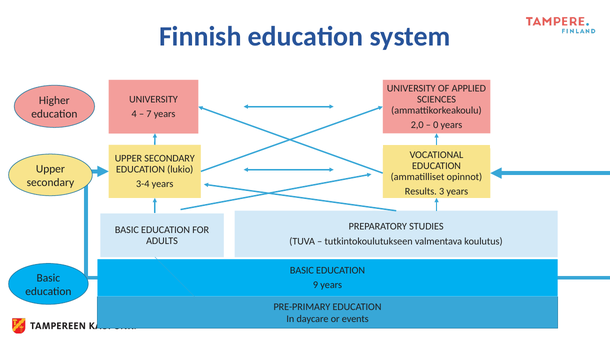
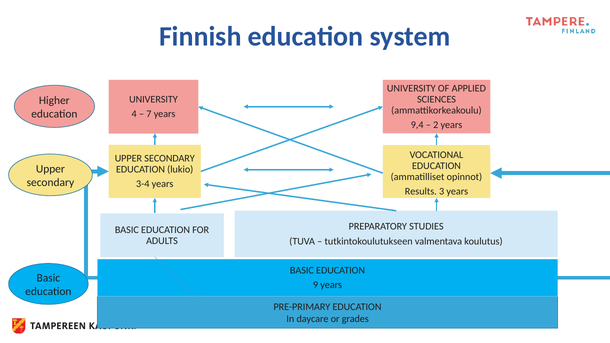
2,0: 2,0 -> 9,4 (417, 125)
0: 0 -> 2 (436, 125)
events: events -> grades (355, 319)
